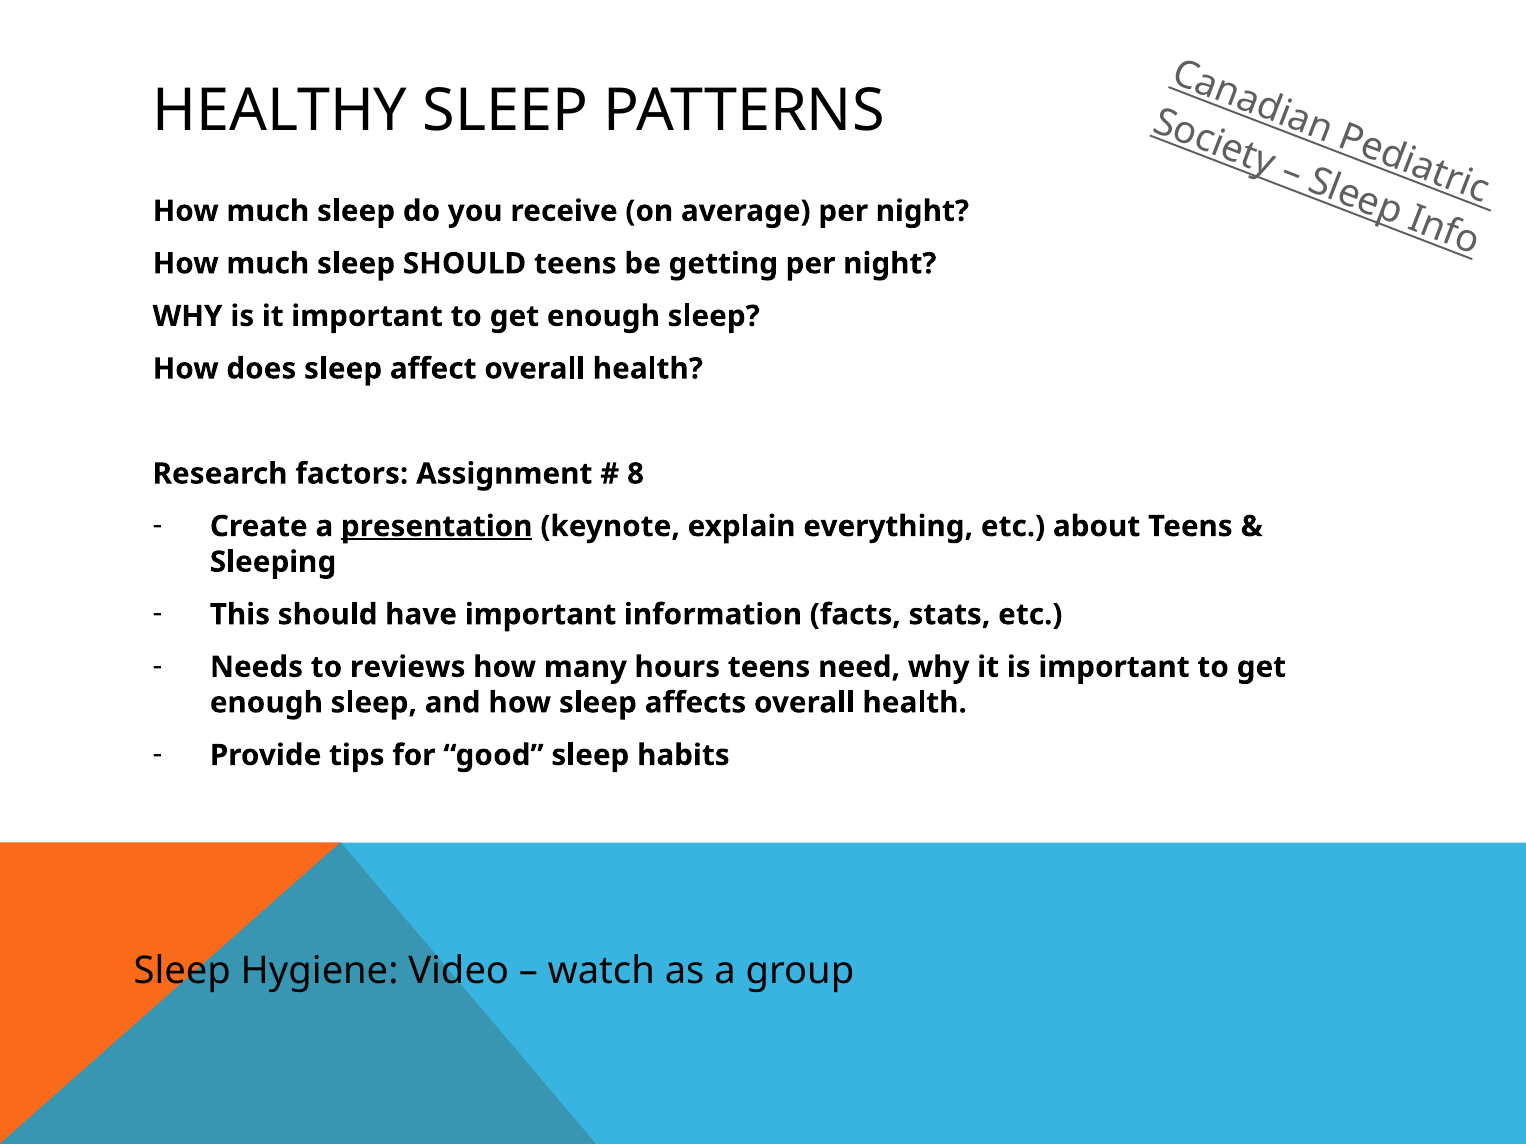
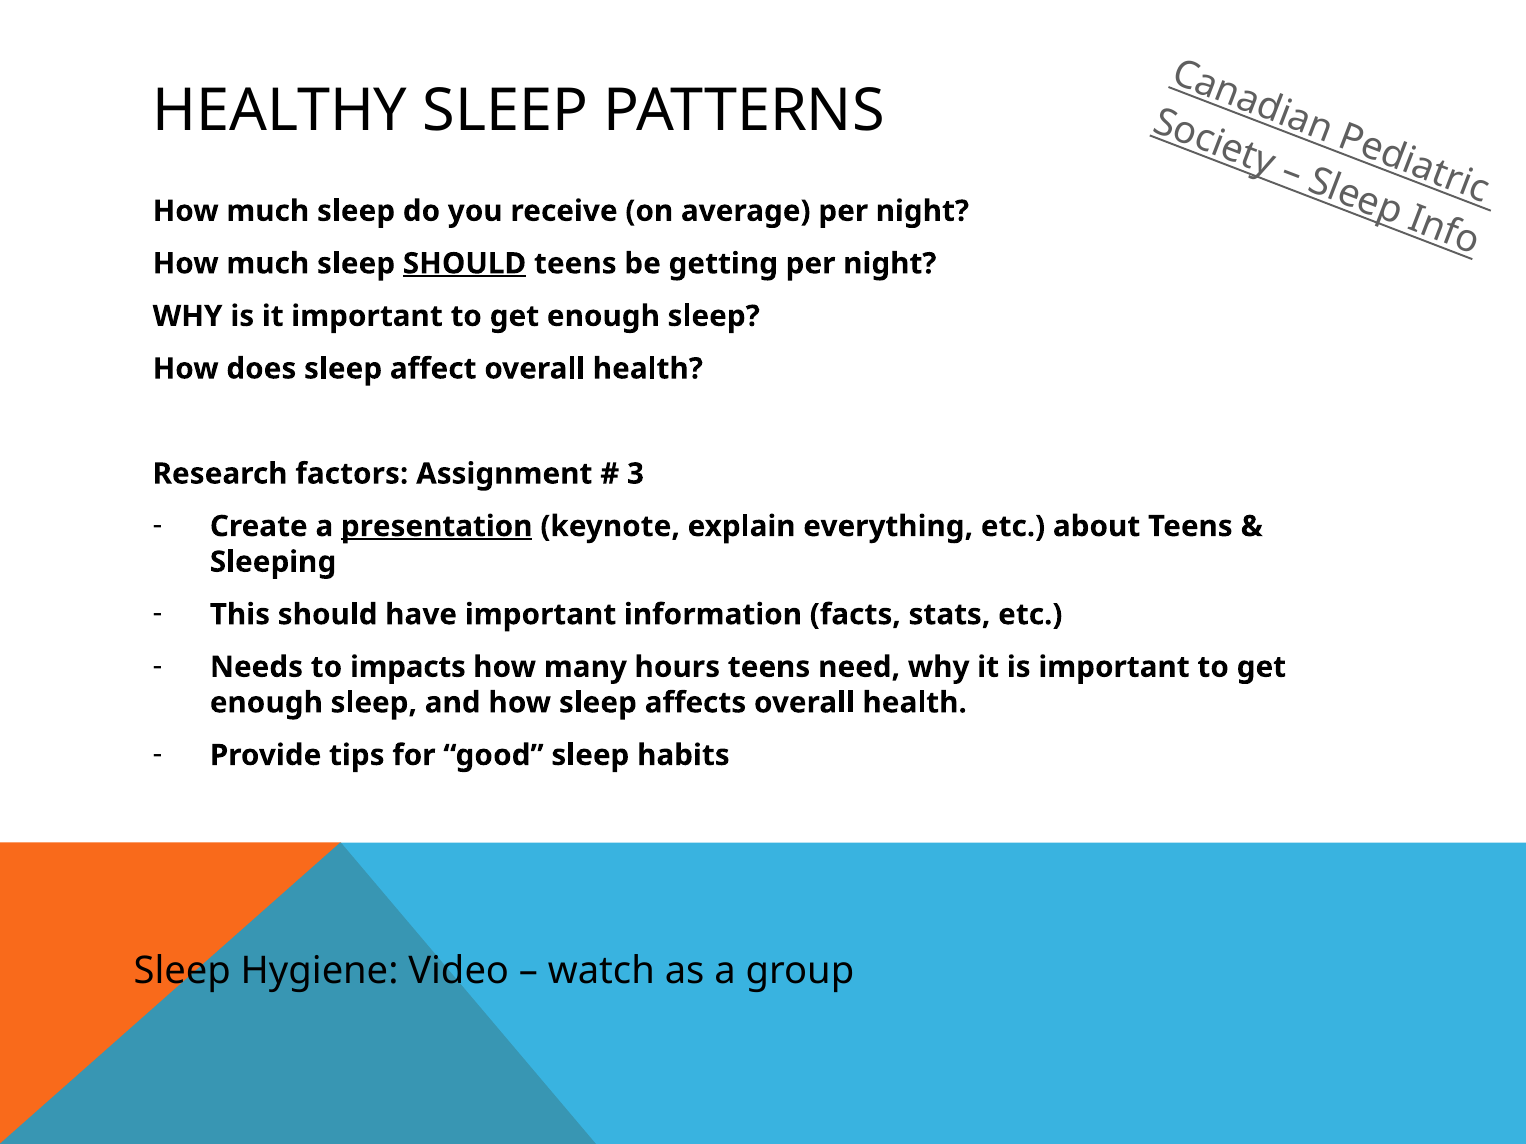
SHOULD underline: none -> present (465, 264)
8: 8 -> 3 (636, 474)
reviews: reviews -> impacts (408, 667)
